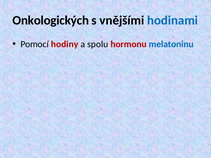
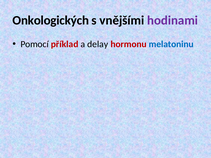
hodinami colour: blue -> purple (173, 20)
hodiny: hodiny -> příklad (65, 44)
spolu: spolu -> delay (98, 44)
